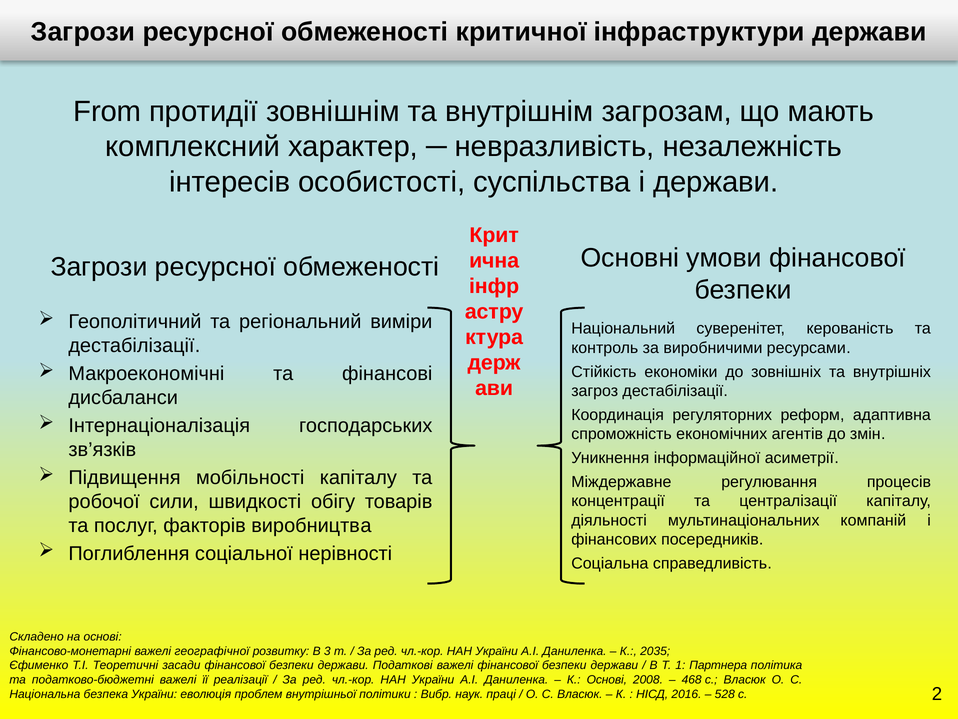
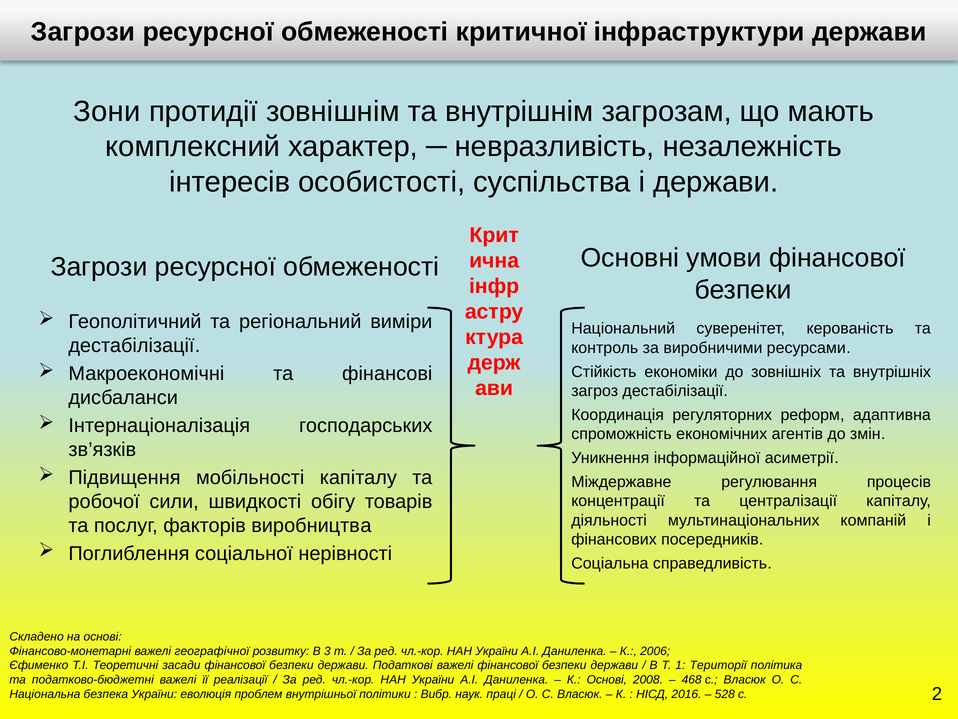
From: From -> Зони (107, 111)
2035: 2035 -> 2006 (655, 651)
Партнера: Партнера -> Території (718, 665)
